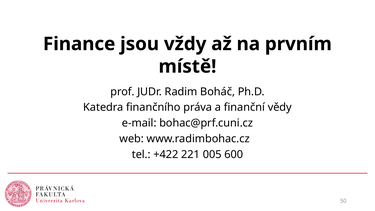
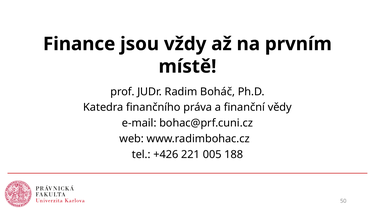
+422: +422 -> +426 (166, 155)
600: 600 -> 188 (234, 155)
